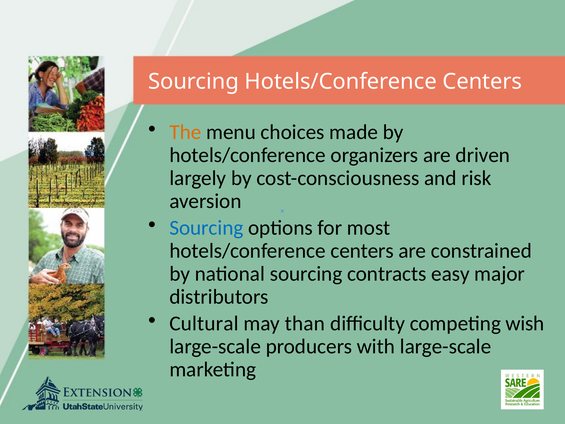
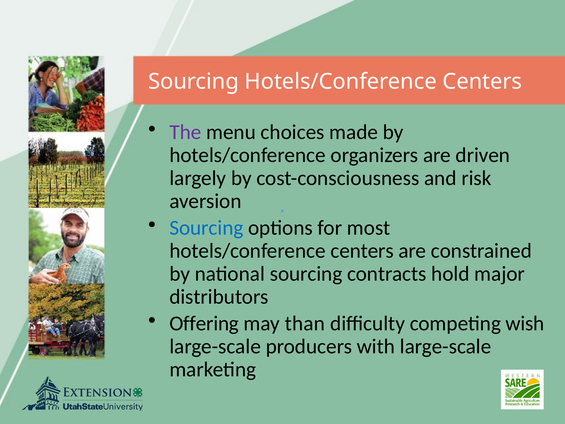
The colour: orange -> purple (185, 132)
easy: easy -> hold (450, 274)
Cultural: Cultural -> Offering (204, 323)
